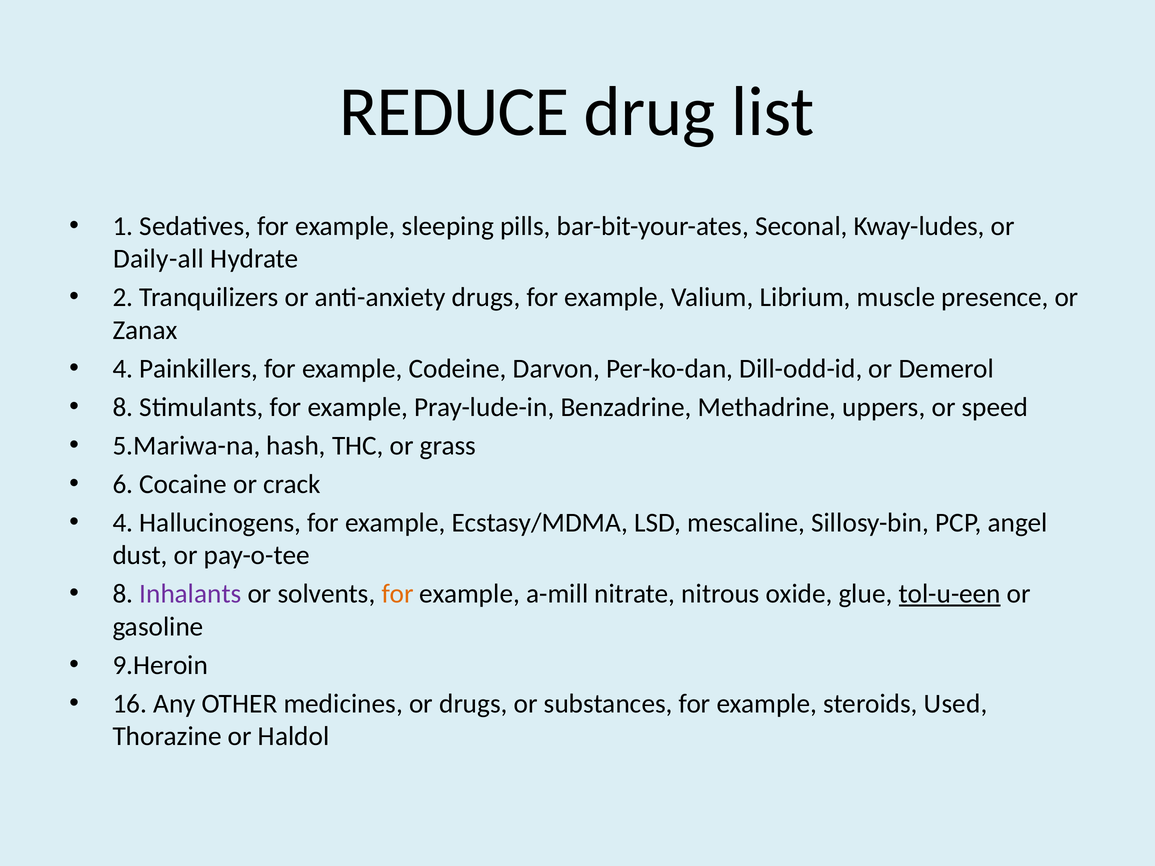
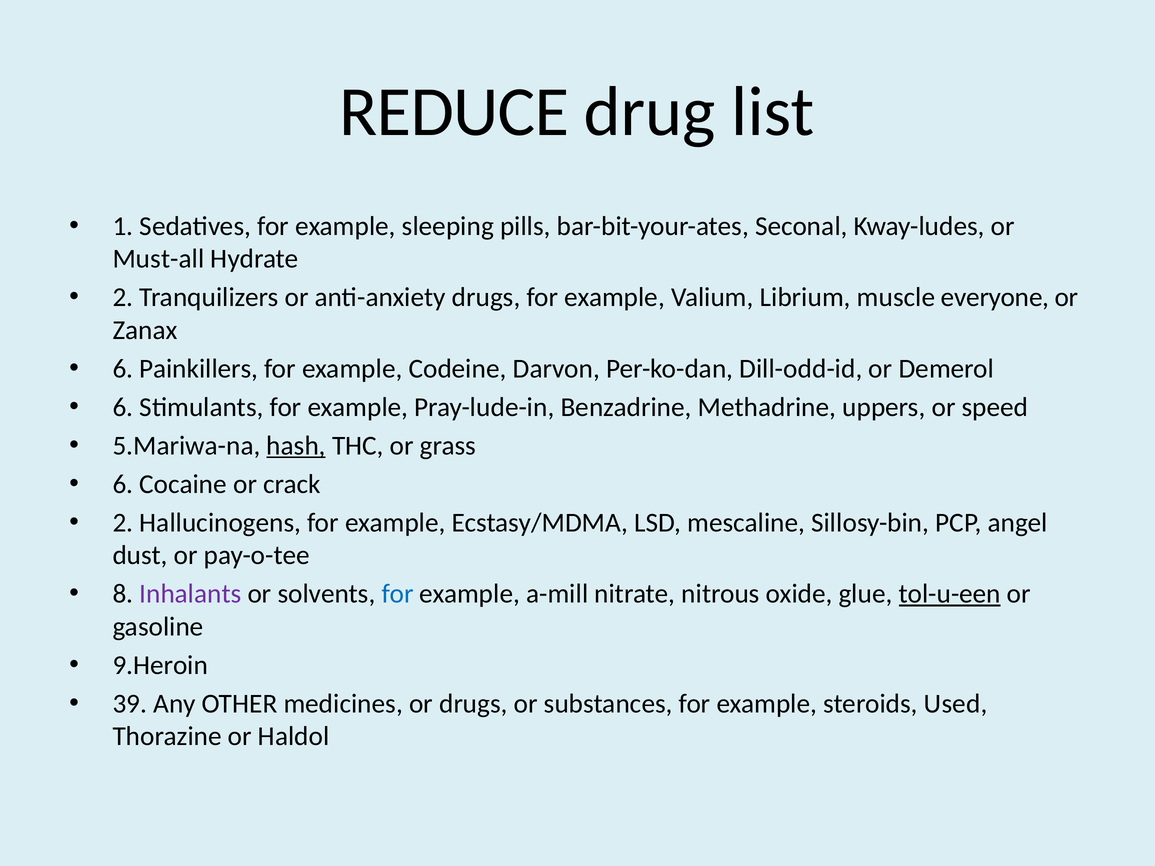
Daily-all: Daily-all -> Must-all (158, 259)
presence: presence -> everyone (995, 297)
4: 4 -> 6 (123, 369)
8: 8 -> 6 (123, 407)
hash underline: none -> present (296, 446)
4: 4 -> 2 (123, 523)
for colour: orange -> blue (398, 594)
16: 16 -> 39 (130, 704)
